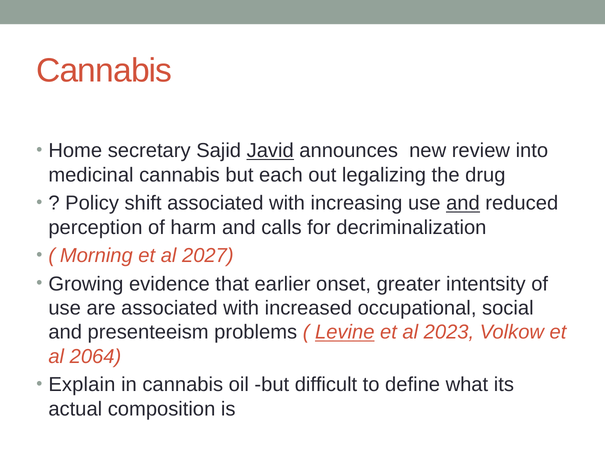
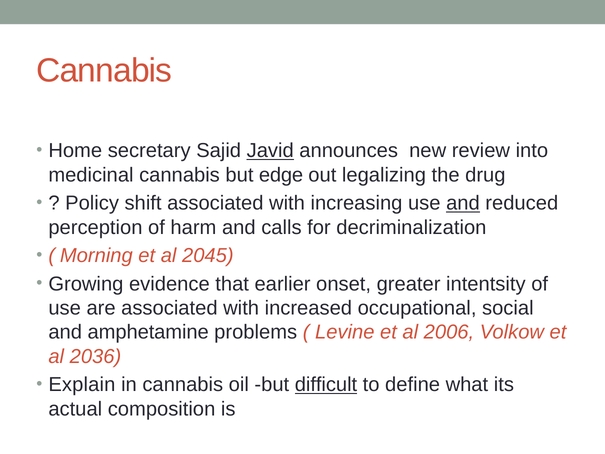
each: each -> edge (281, 175)
2027: 2027 -> 2045 (208, 255)
presenteeism: presenteeism -> amphetamine (148, 332)
Levine underline: present -> none (345, 332)
2023: 2023 -> 2006 (449, 332)
2064: 2064 -> 2036 (95, 356)
difficult underline: none -> present (326, 385)
